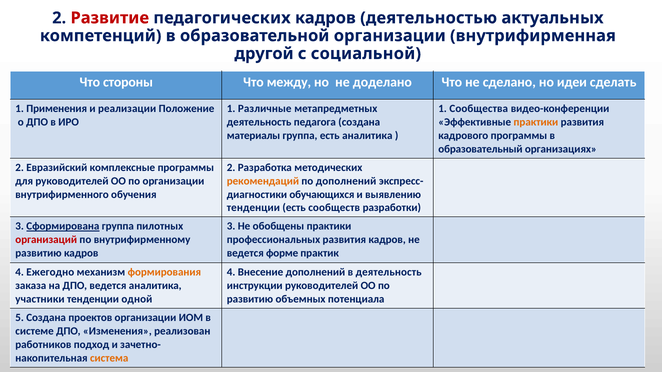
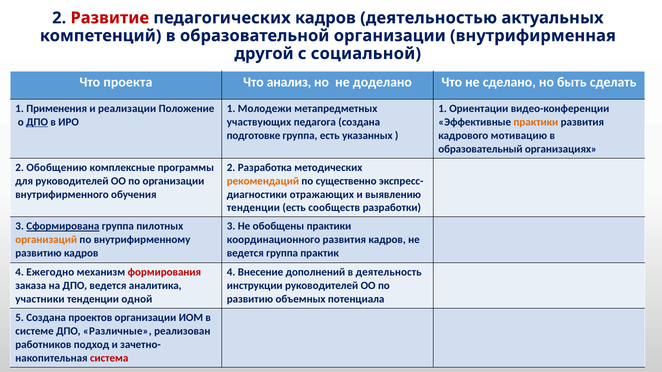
стороны: стороны -> проекта (128, 82)
между: между -> анализ (289, 82)
идеи: идеи -> быть (572, 82)
Различные: Различные -> Молодежи (265, 109)
Сообщества: Сообщества -> Ориентации (479, 109)
ДПО underline: none -> present (37, 122)
деятельность: деятельность -> участвующих (259, 122)
материалы: материалы -> подготовке (253, 136)
есть аналитика: аналитика -> указанных (367, 136)
кадрового программы: программы -> мотивацию (519, 136)
Евразийский: Евразийский -> Обобщению (57, 168)
по дополнений: дополнений -> существенно (346, 181)
обучающихся: обучающихся -> отражающих (322, 195)
организаций colour: red -> orange (46, 240)
профессиональных: профессиональных -> координационного (274, 240)
ведется форме: форме -> группа (282, 254)
формирования colour: orange -> red (164, 272)
Изменения: Изменения -> Различные (117, 331)
система colour: orange -> red (109, 358)
